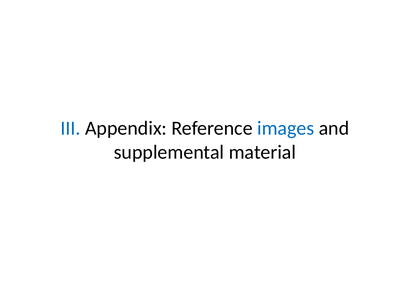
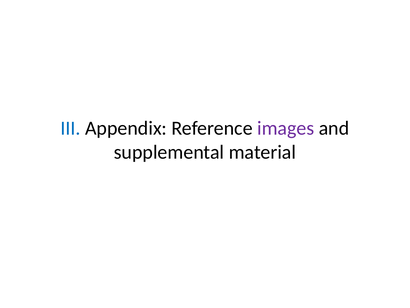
images colour: blue -> purple (286, 128)
